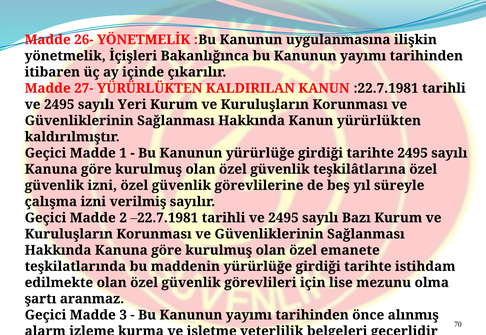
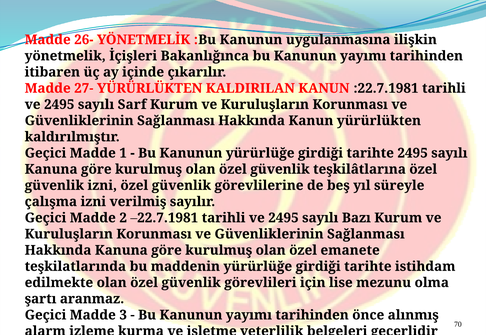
Yeri: Yeri -> Sarf (132, 104)
